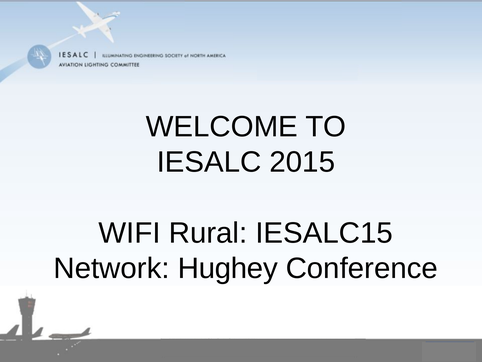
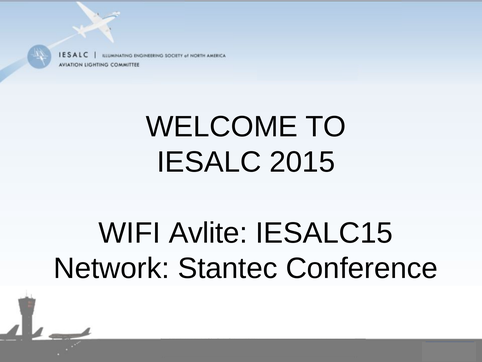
Rural: Rural -> Avlite (208, 233)
Hughey: Hughey -> Stantec (228, 268)
